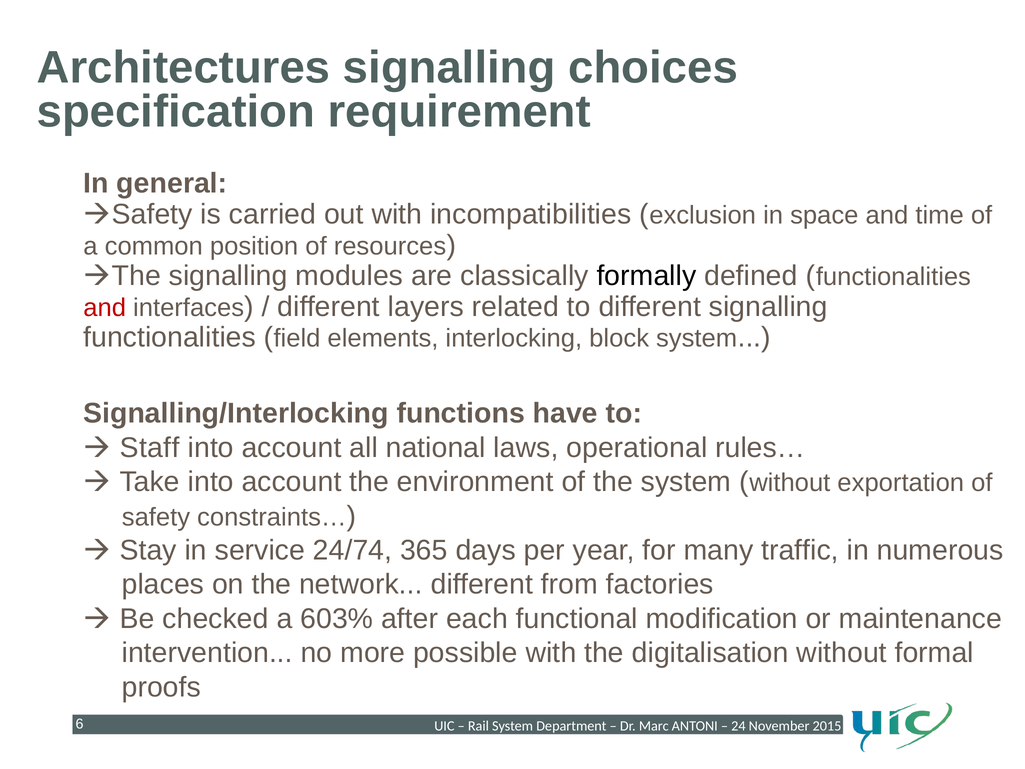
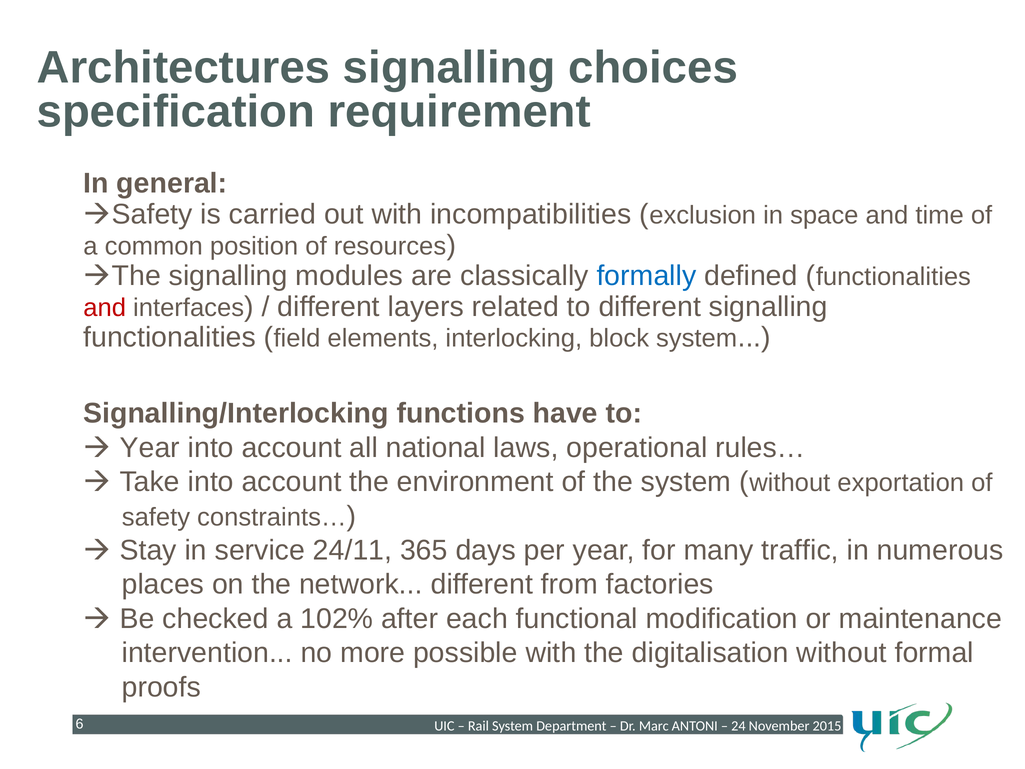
formally colour: black -> blue (646, 276)
Staff: Staff -> Year (150, 448)
24/74: 24/74 -> 24/11 (353, 550)
603%: 603% -> 102% (337, 619)
